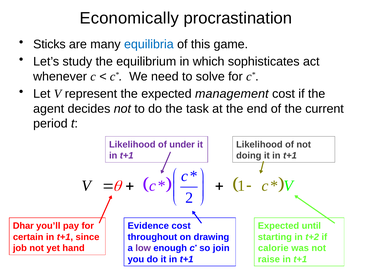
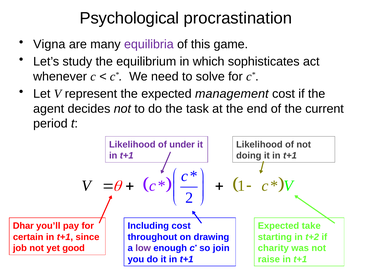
Economically: Economically -> Psychological (129, 18)
Sticks: Sticks -> Vigna (49, 44)
equilibria colour: blue -> purple (149, 44)
Evidence: Evidence -> Including (148, 226)
until: until -> take (311, 226)
hand: hand -> good (74, 248)
calorie: calorie -> charity (273, 248)
